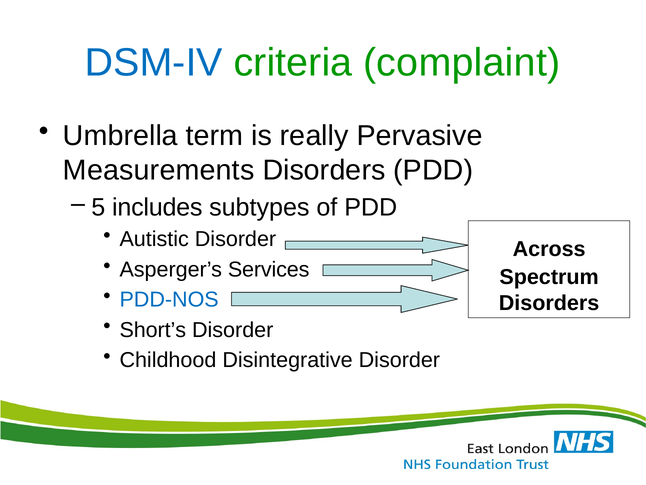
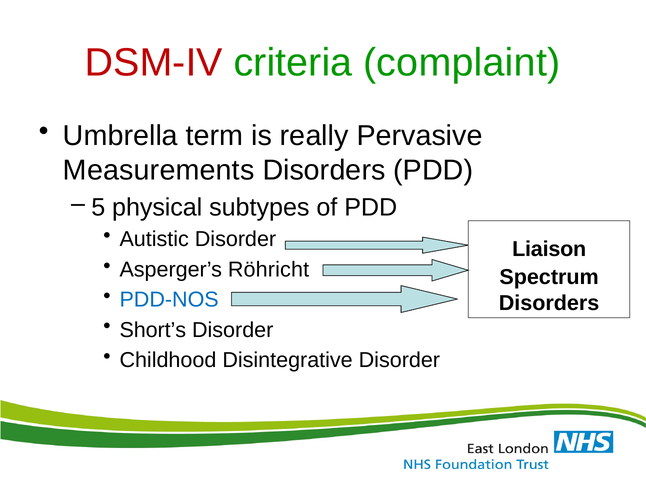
DSM-IV colour: blue -> red (154, 63)
includes: includes -> physical (157, 207)
Across: Across -> Liaison (549, 249)
Services: Services -> Röhricht (269, 269)
